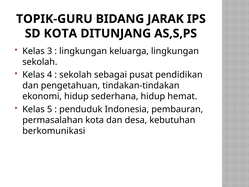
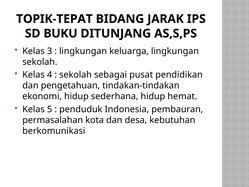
TOPIK-GURU: TOPIK-GURU -> TOPIK-TEPAT (54, 19)
SD KOTA: KOTA -> BUKU (60, 33)
